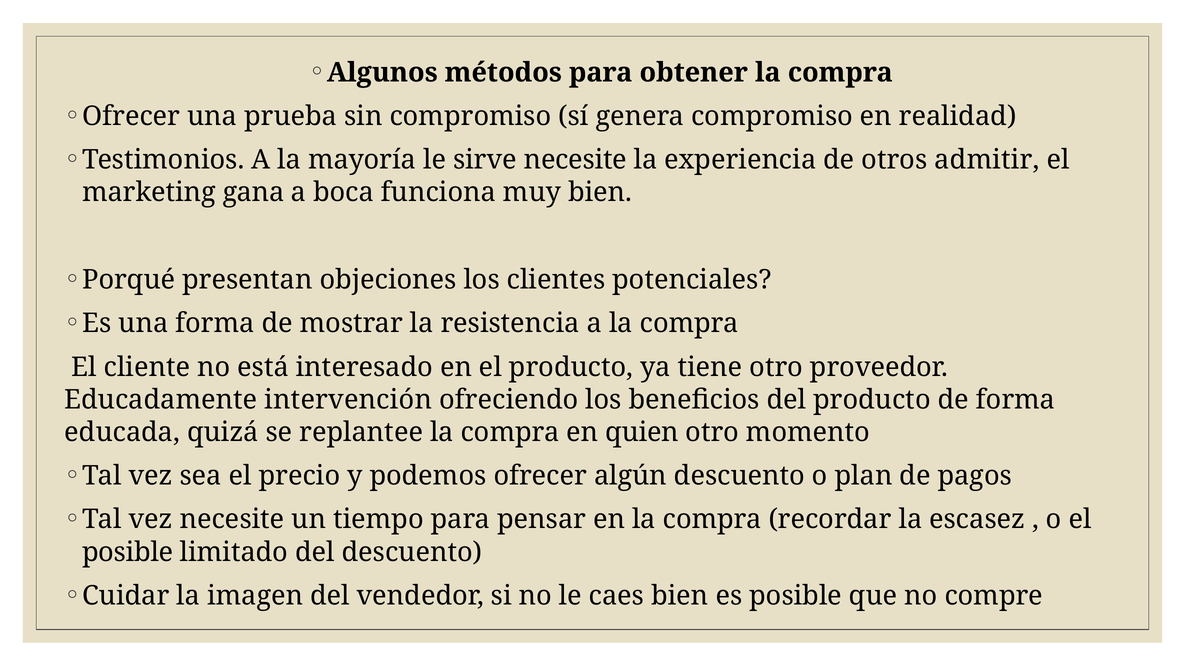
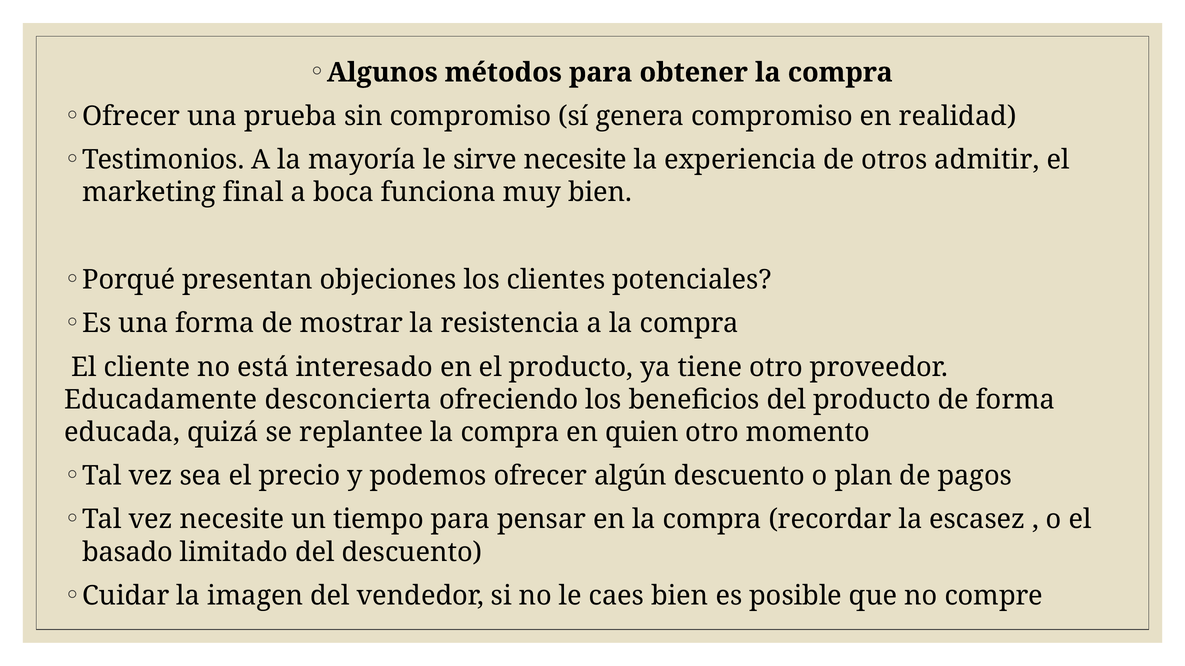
gana: gana -> final (253, 193)
intervención: intervención -> desconcierta (348, 400)
posible: posible -> basado (128, 553)
